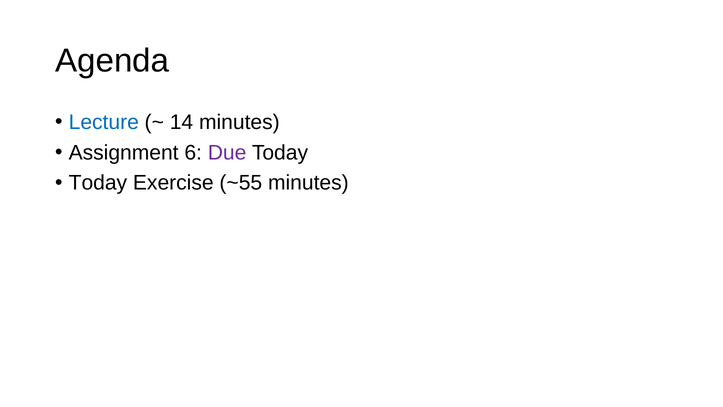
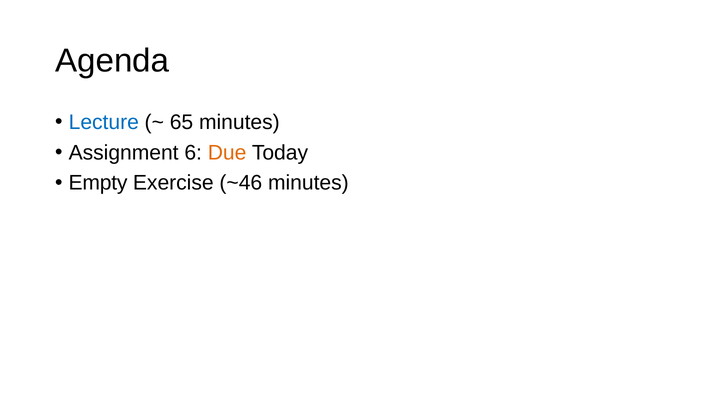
14: 14 -> 65 (181, 122)
Due colour: purple -> orange (227, 153)
Today: Today -> Empty (98, 183)
~55: ~55 -> ~46 (241, 183)
